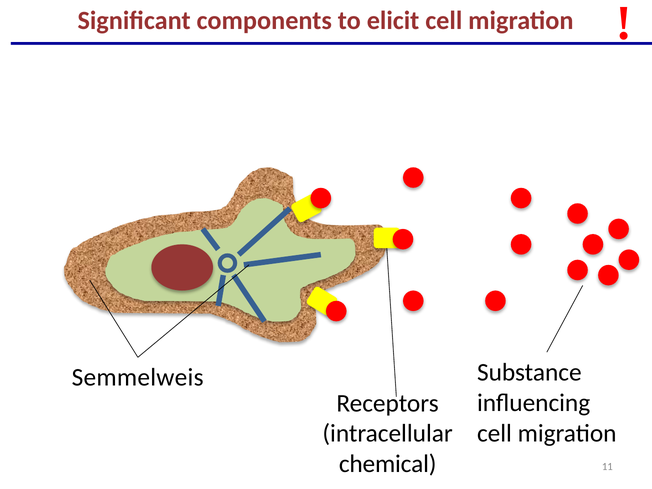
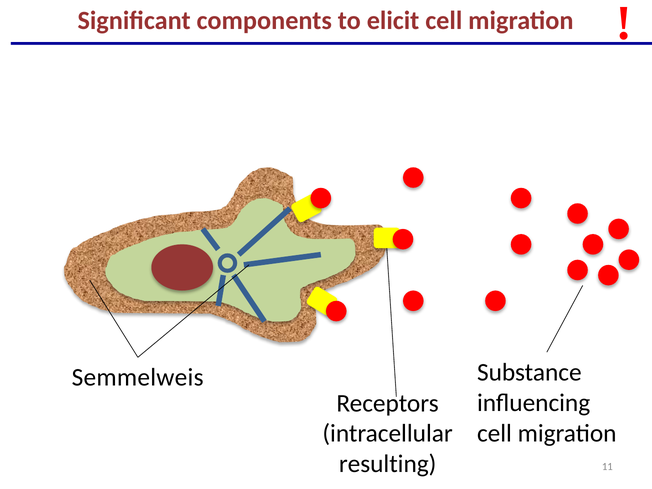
chemical: chemical -> resulting (388, 464)
